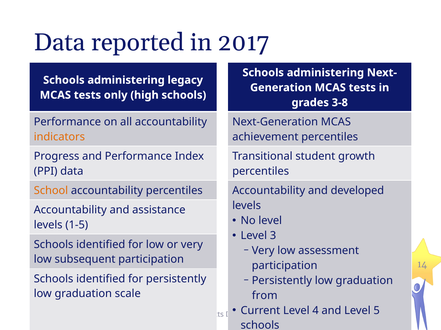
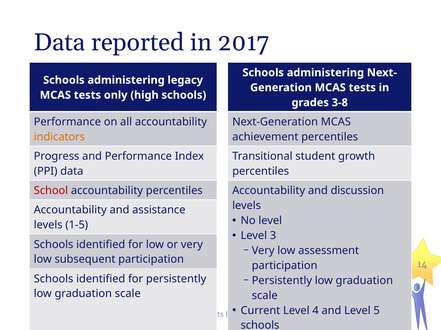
School colour: orange -> red (51, 191)
developed: developed -> discussion (357, 191)
from: from -> scale (265, 296)
